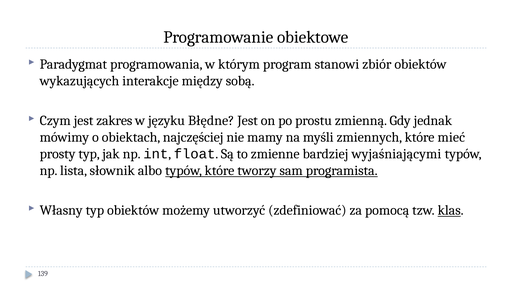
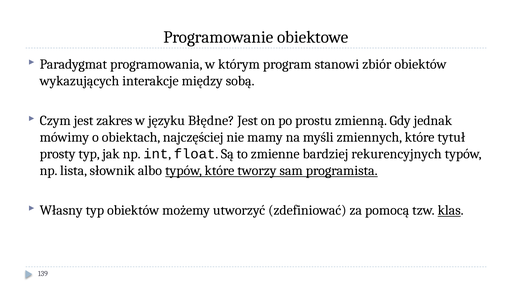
mieć: mieć -> tytuł (451, 137)
wyjaśniającymi: wyjaśniającymi -> rekurencyjnych (397, 154)
